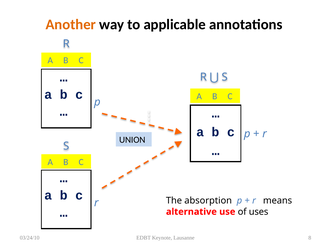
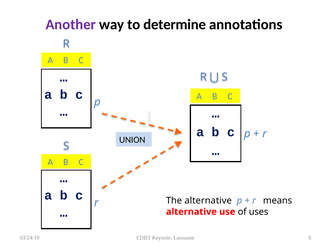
Another colour: orange -> purple (71, 24)
applicable: applicable -> determine (175, 24)
The absorption: absorption -> alternative (208, 200)
